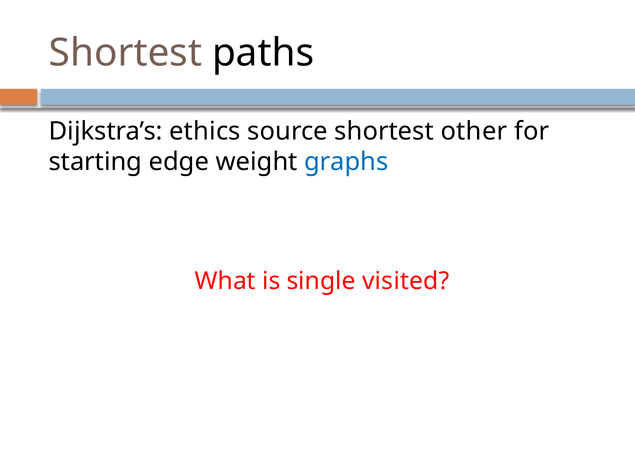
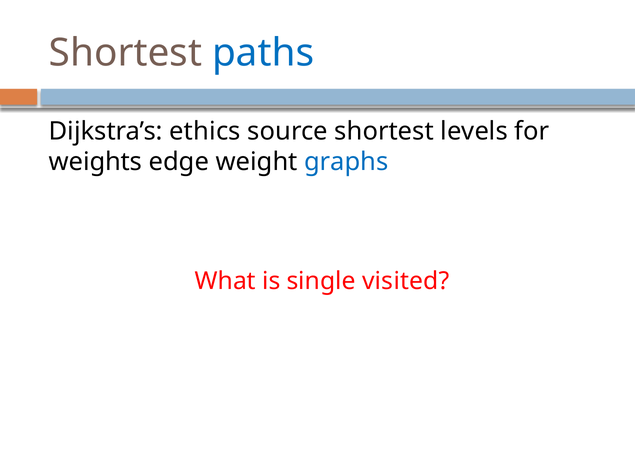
paths colour: black -> blue (263, 53)
other: other -> levels (474, 131)
starting: starting -> weights (95, 162)
